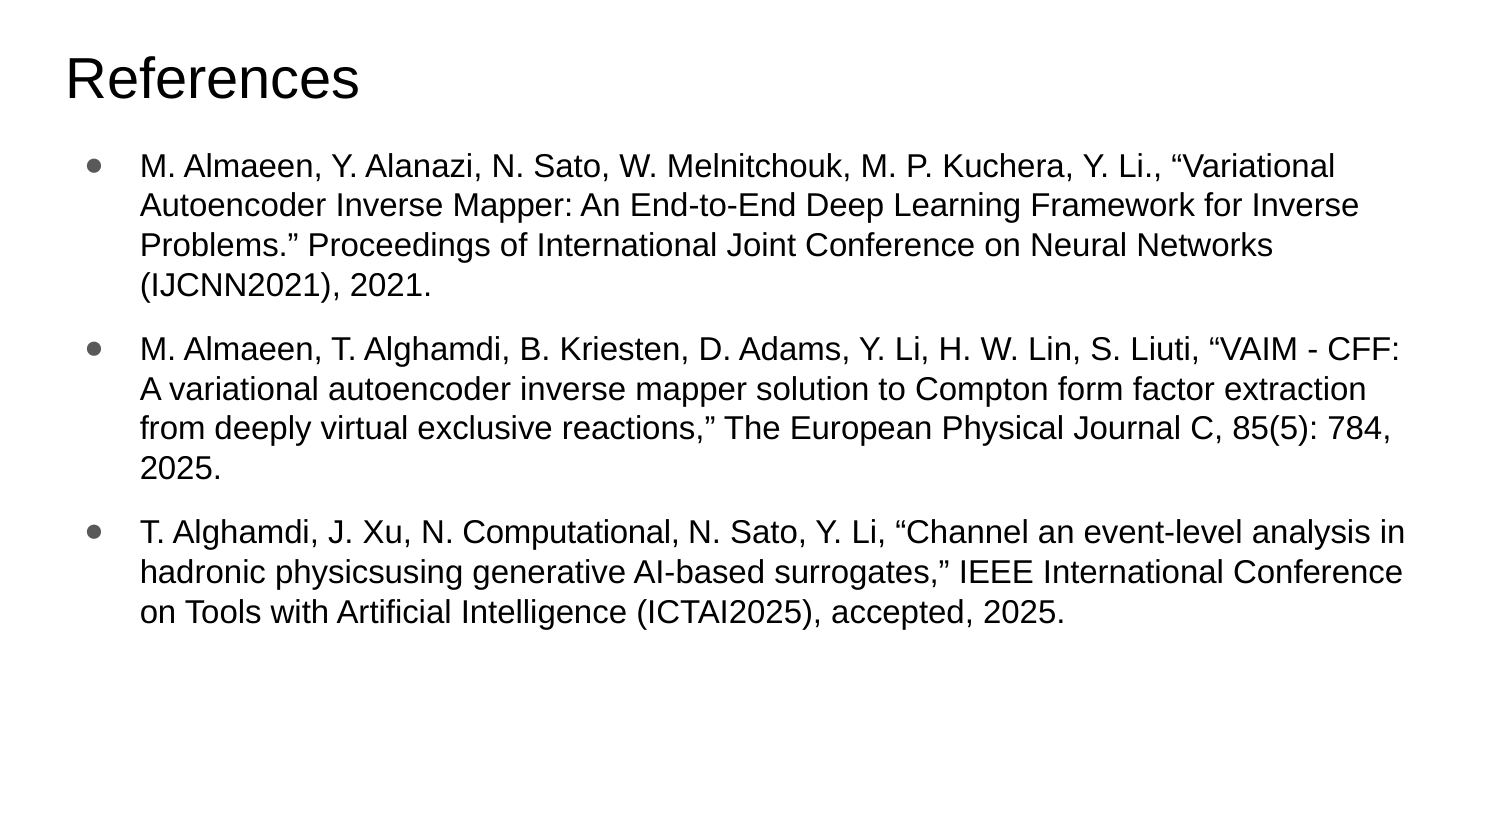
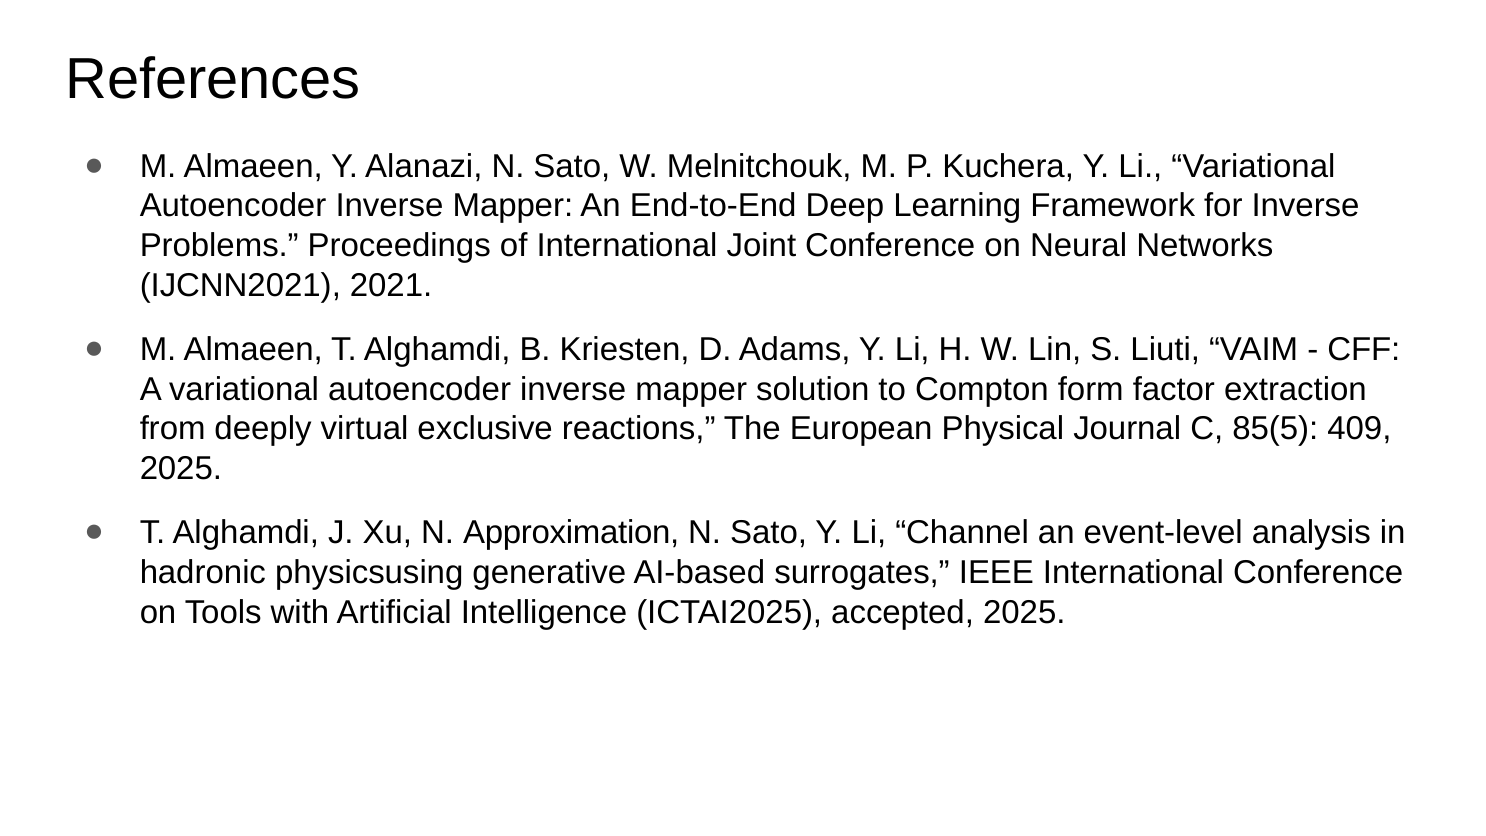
784: 784 -> 409 (1359, 429)
Computational: Computational -> Approximation (571, 533)
